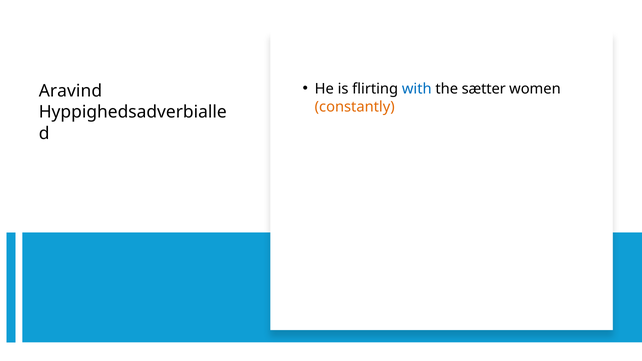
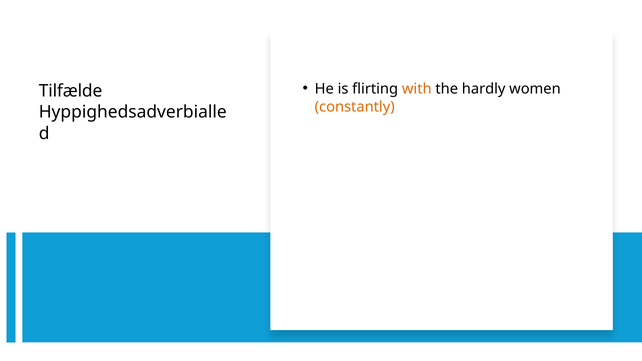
with colour: blue -> orange (417, 89)
sætter: sætter -> hardly (484, 89)
Aravind: Aravind -> Tilfælde (71, 91)
